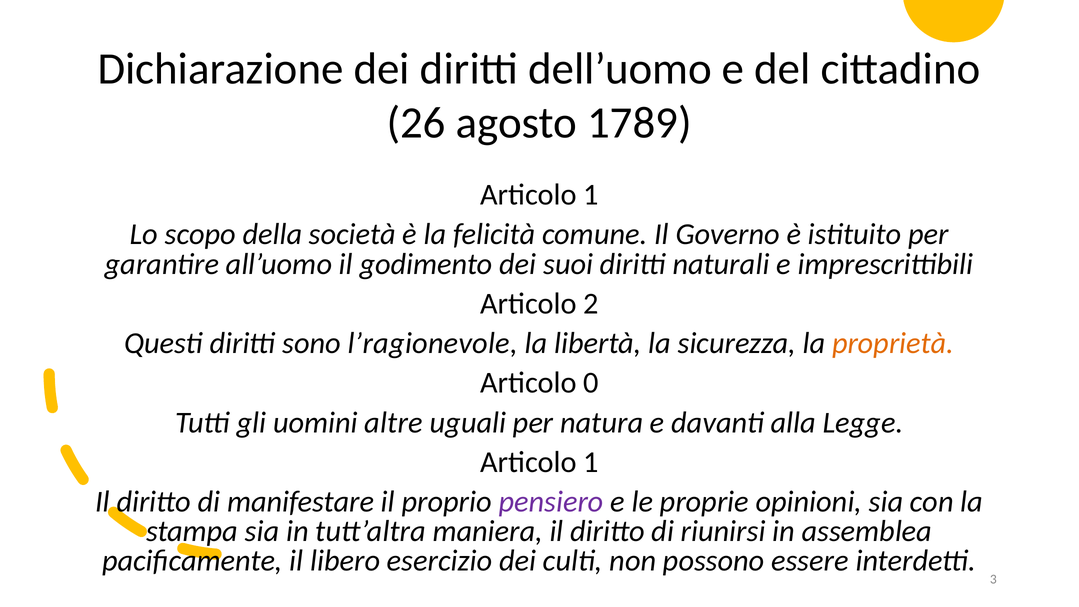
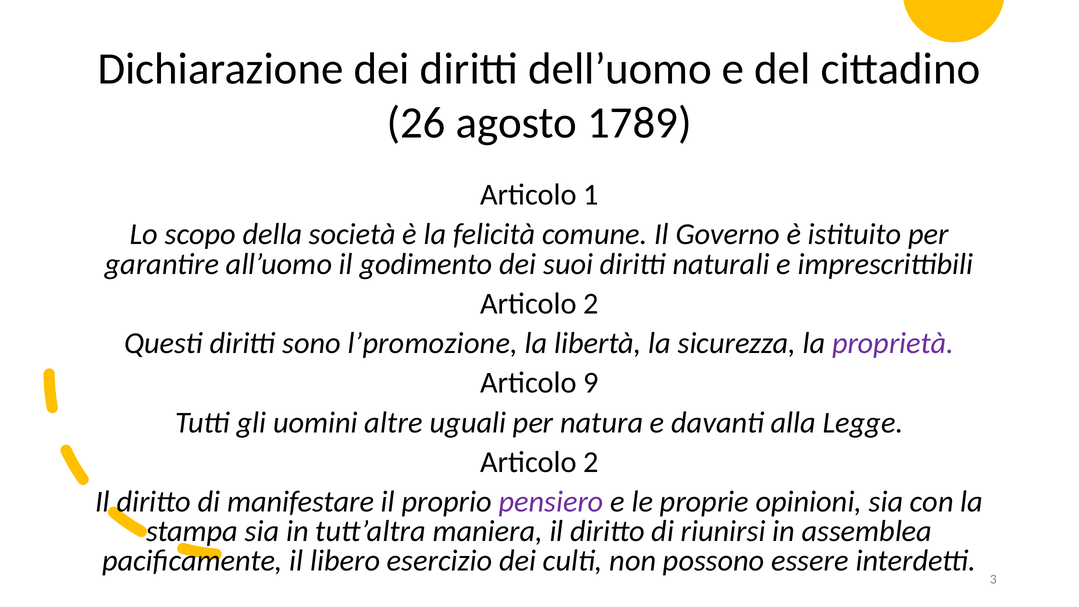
l’ragionevole: l’ragionevole -> l’promozione (433, 343)
proprietà colour: orange -> purple (893, 343)
0: 0 -> 9 (591, 383)
1: 1 -> 2 (591, 462)
